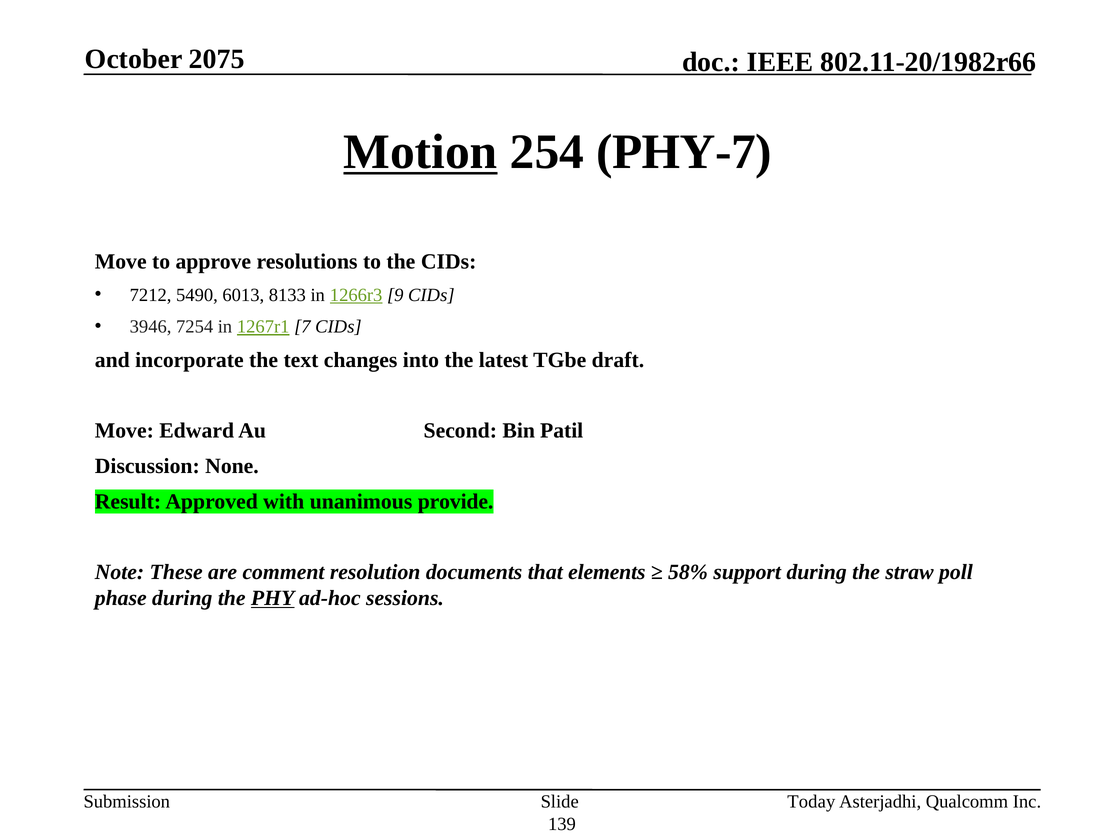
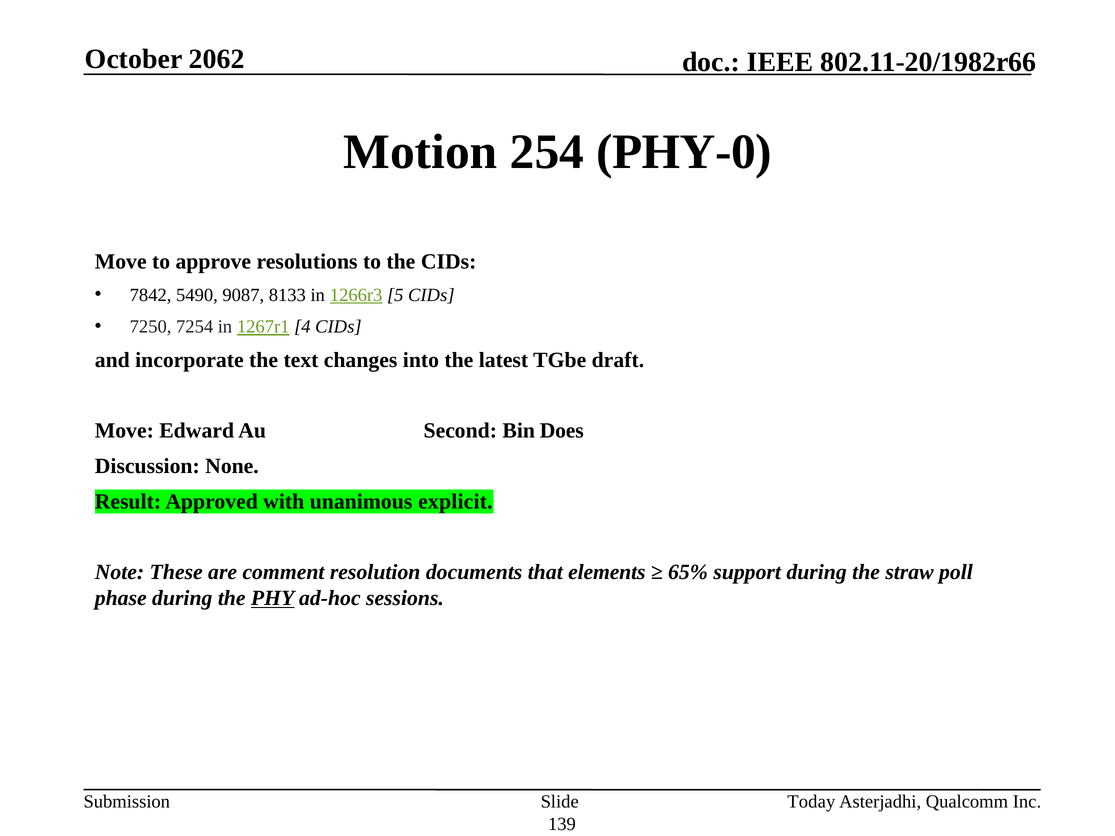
2075: 2075 -> 2062 (217, 59)
Motion underline: present -> none (420, 152)
PHY-7: PHY-7 -> PHY-0 (684, 152)
7212: 7212 -> 7842 (151, 295)
6013: 6013 -> 9087 (243, 295)
9: 9 -> 5 (395, 295)
3946: 3946 -> 7250 (151, 327)
7: 7 -> 4 (302, 327)
Patil: Patil -> Does (562, 431)
provide: provide -> explicit (455, 502)
58%: 58% -> 65% (688, 572)
